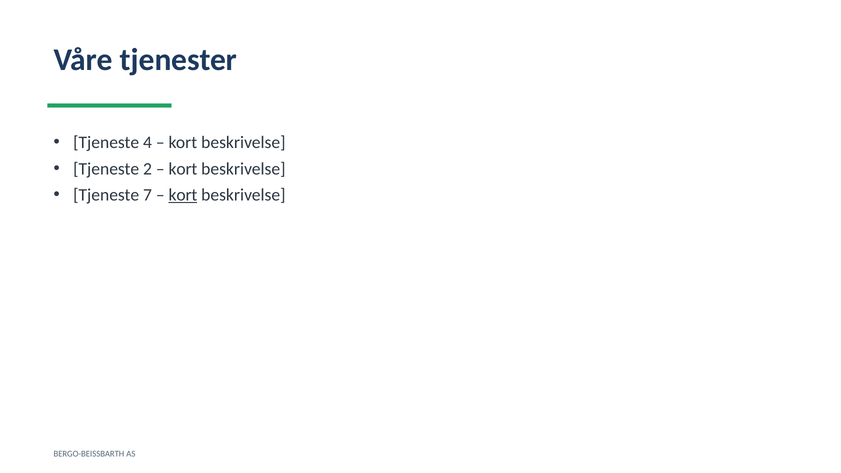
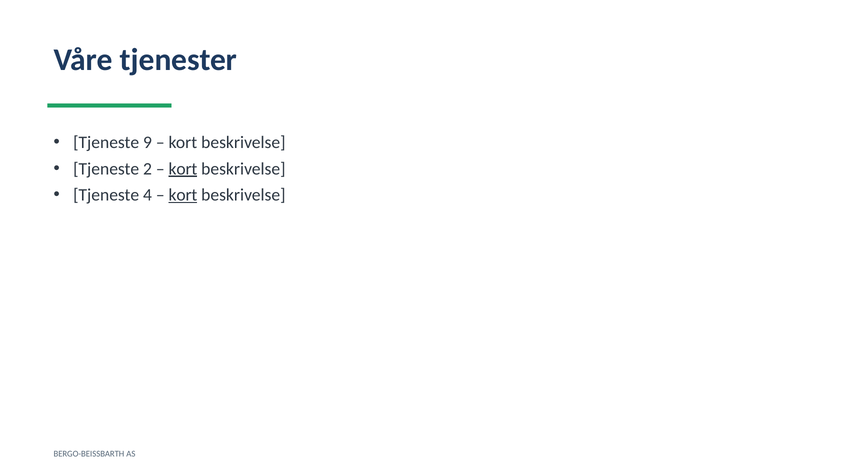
4: 4 -> 9 (147, 142)
kort underline: none -> present (183, 169)
7: 7 -> 4 (147, 195)
